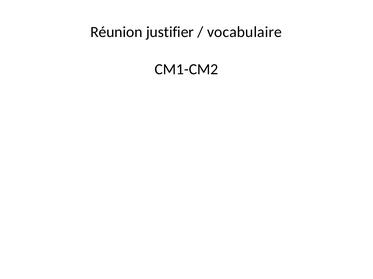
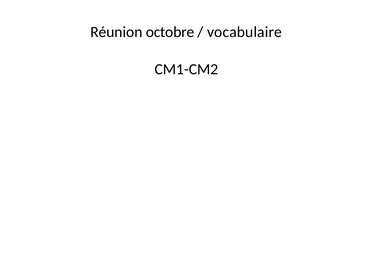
justifier: justifier -> octobre (170, 32)
